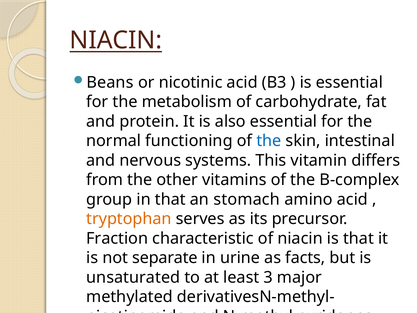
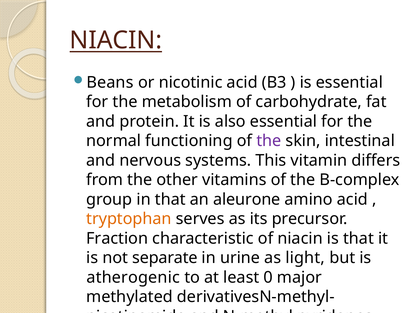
the colour: blue -> purple (269, 141)
stomach: stomach -> aleurone (247, 199)
facts: facts -> light (305, 258)
unsaturated: unsaturated -> atherogenic (133, 277)
3: 3 -> 0 (268, 277)
